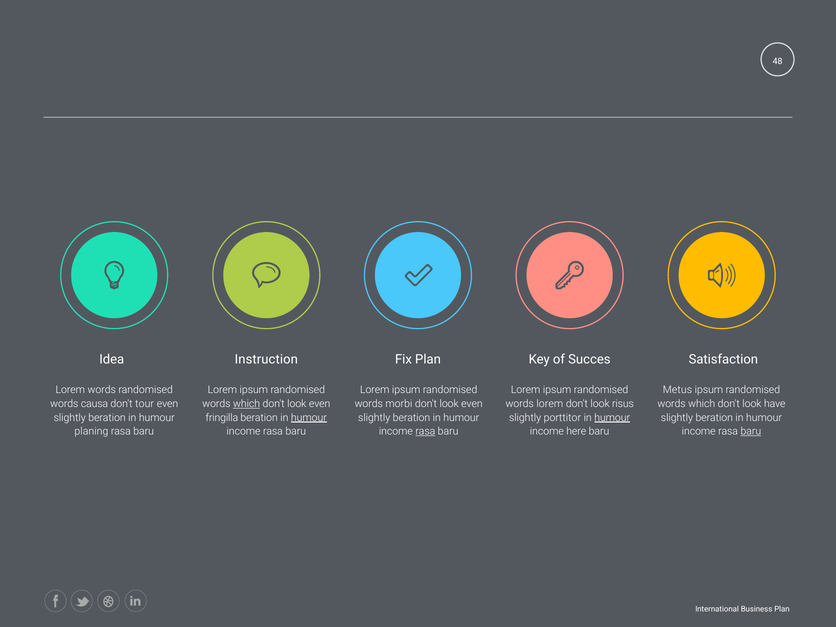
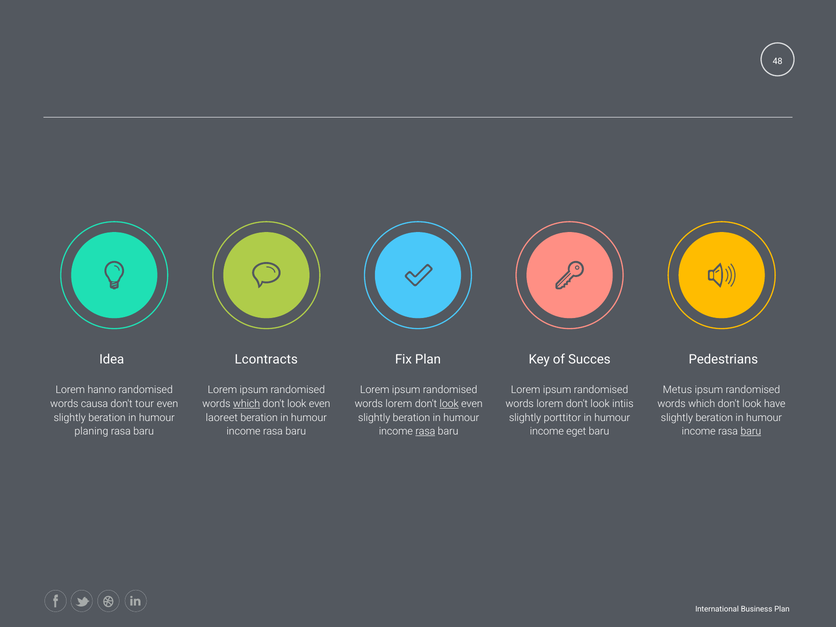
Instruction: Instruction -> Lcontracts (266, 359)
Satisfaction: Satisfaction -> Pedestrians (723, 359)
Lorem words: words -> hanno (102, 390)
morbi: morbi -> lorem (399, 404)
look underline: none -> present (449, 404)
risus: risus -> intiis (623, 404)
fringilla: fringilla -> laoreet (222, 418)
humour underline: present -> none (309, 418)
humour underline: present -> none (612, 418)
here: here -> eget (576, 431)
